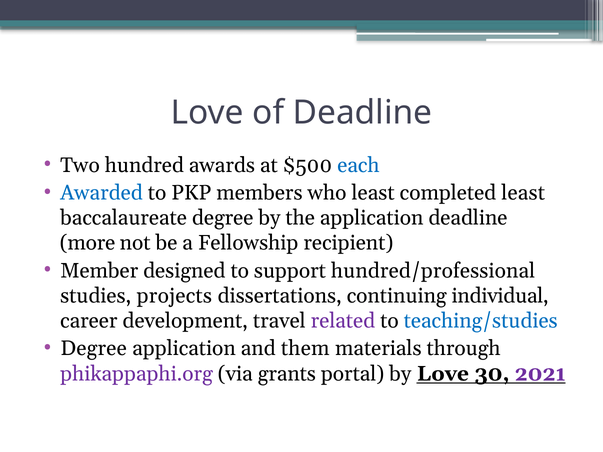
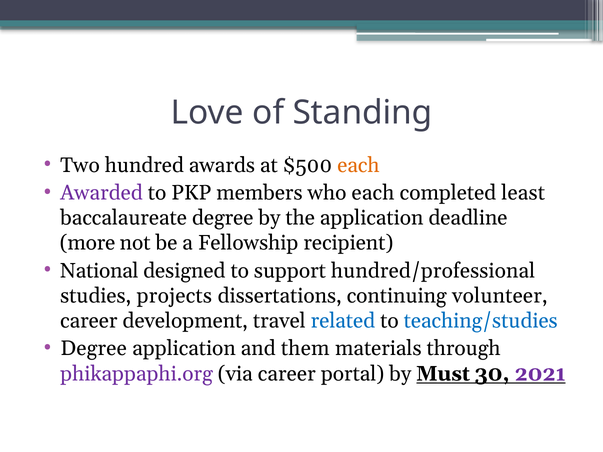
of Deadline: Deadline -> Standing (363, 113)
each colour: blue -> orange (358, 165)
Awarded colour: blue -> purple (101, 193)
who least: least -> each (373, 193)
Member: Member -> National (99, 271)
individual: individual -> volunteer (500, 296)
related colour: purple -> blue (343, 321)
via grants: grants -> career (287, 374)
by Love: Love -> Must (443, 374)
